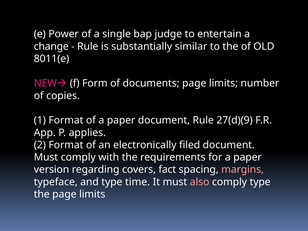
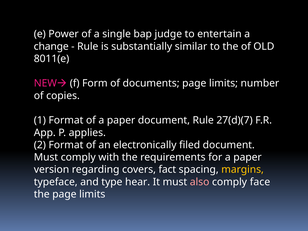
27(d)(9: 27(d)(9 -> 27(d)(7 (235, 120)
margins colour: pink -> yellow (243, 170)
time: time -> hear (138, 182)
comply type: type -> face (260, 182)
